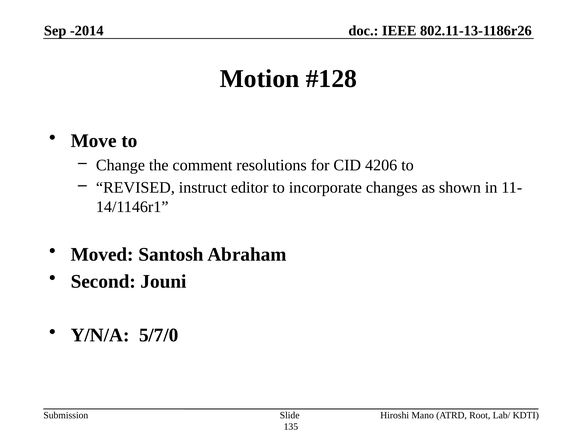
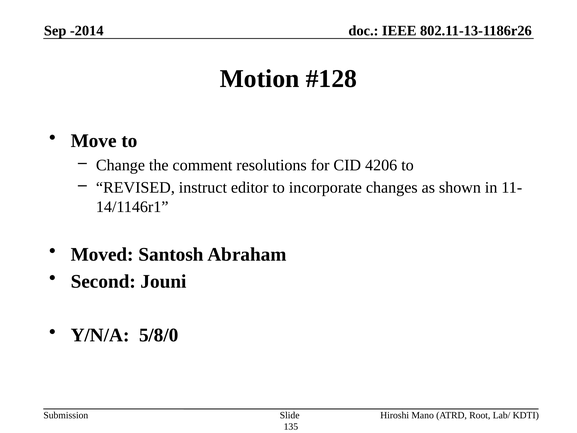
5/7/0: 5/7/0 -> 5/8/0 (159, 335)
